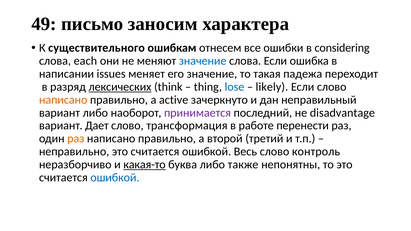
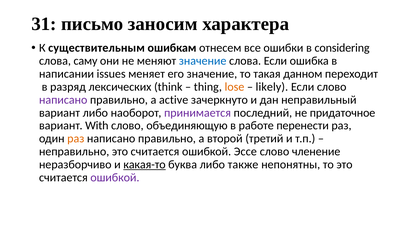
49: 49 -> 31 (44, 24)
существительного: существительного -> существительным (97, 48)
each: each -> саму (85, 61)
падежа: падежа -> данном (303, 74)
лексических underline: present -> none (120, 87)
lose colour: blue -> orange (234, 87)
написано colour: orange -> purple (63, 100)
disadvantage: disadvantage -> придаточное (343, 113)
Дает: Дает -> With (97, 126)
трансформация: трансформация -> объединяющую (187, 126)
Весь: Весь -> Эссе (245, 152)
контроль: контроль -> членение (316, 152)
ошибкой colour: blue -> purple (115, 178)
